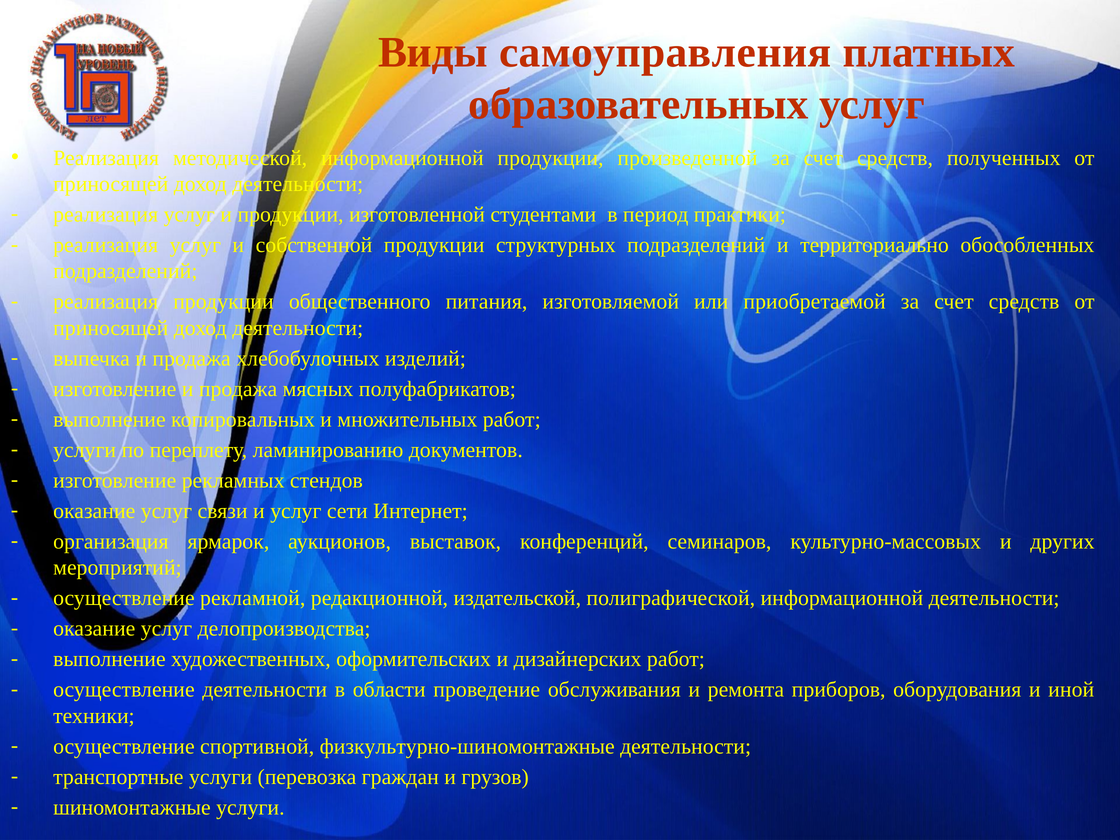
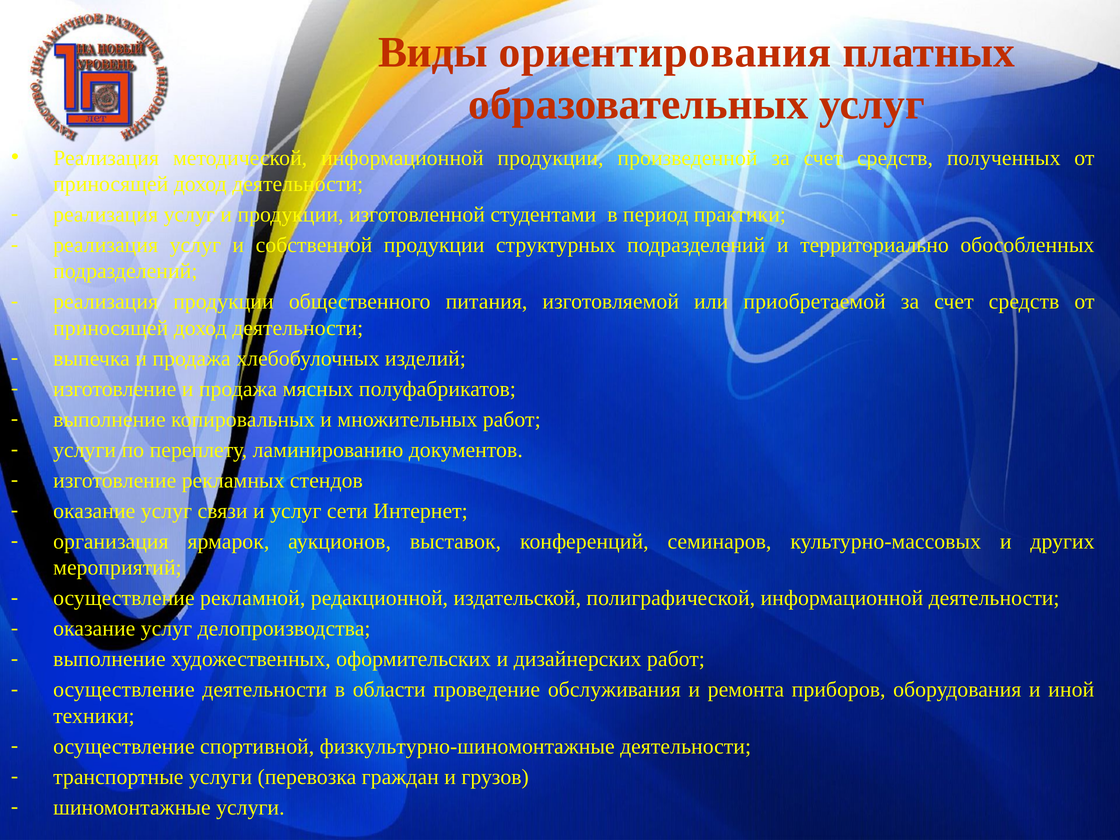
самоуправления: самоуправления -> ориентирования (665, 52)
